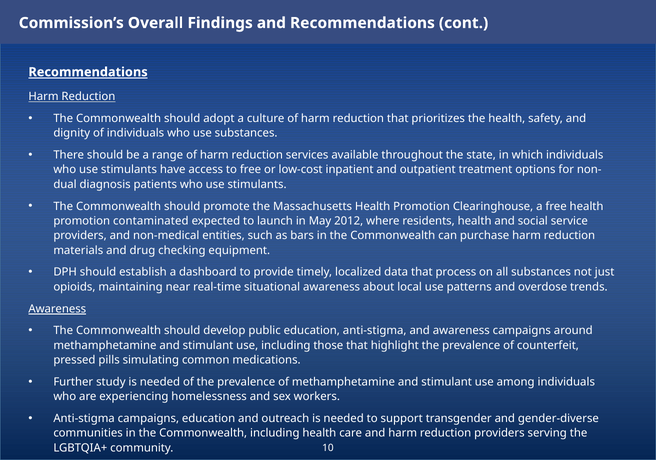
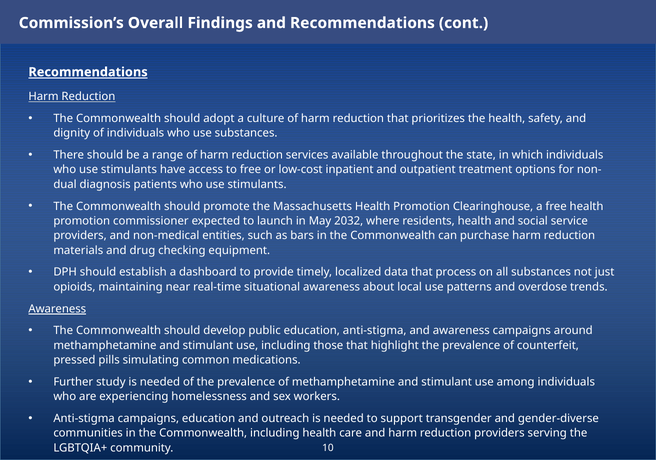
contaminated: contaminated -> commissioner (151, 221)
2012: 2012 -> 2032 (349, 221)
